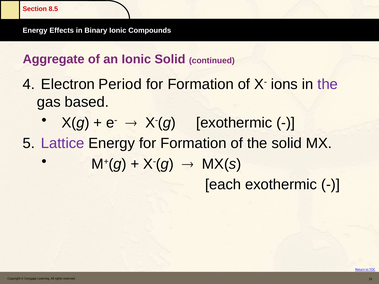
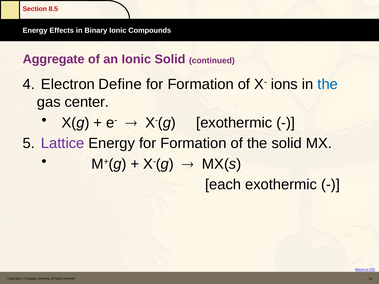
Period: Period -> Define (120, 84)
the colour: purple -> blue (328, 84)
based: based -> center (87, 102)
